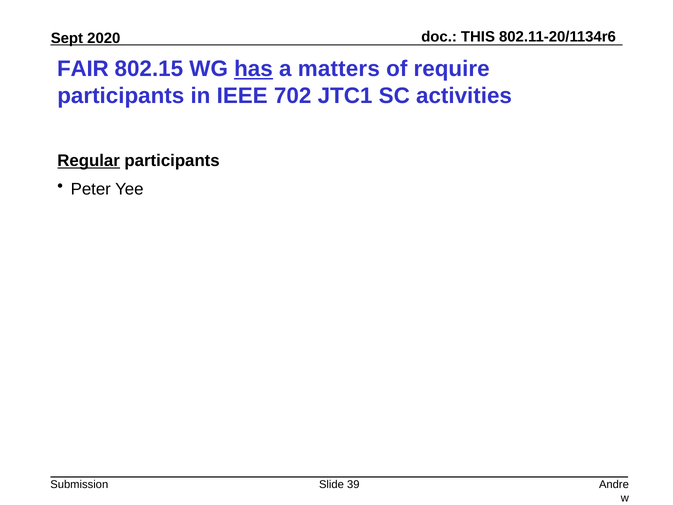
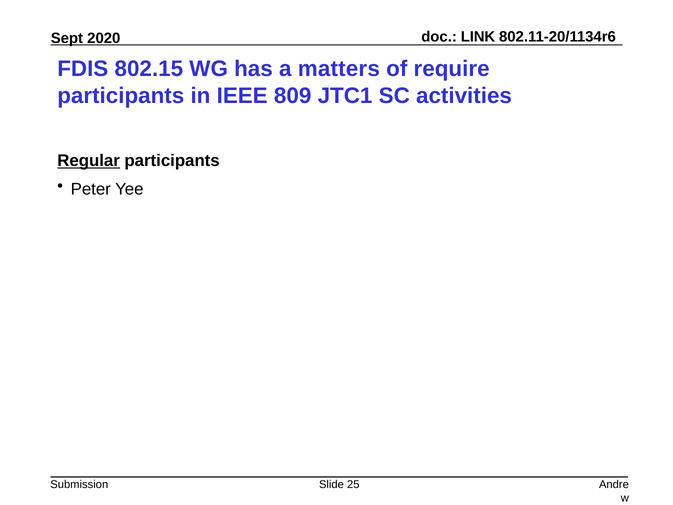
THIS: THIS -> LINK (478, 37)
FAIR: FAIR -> FDIS (83, 69)
has underline: present -> none (254, 69)
702: 702 -> 809 (293, 96)
39: 39 -> 25 (353, 484)
